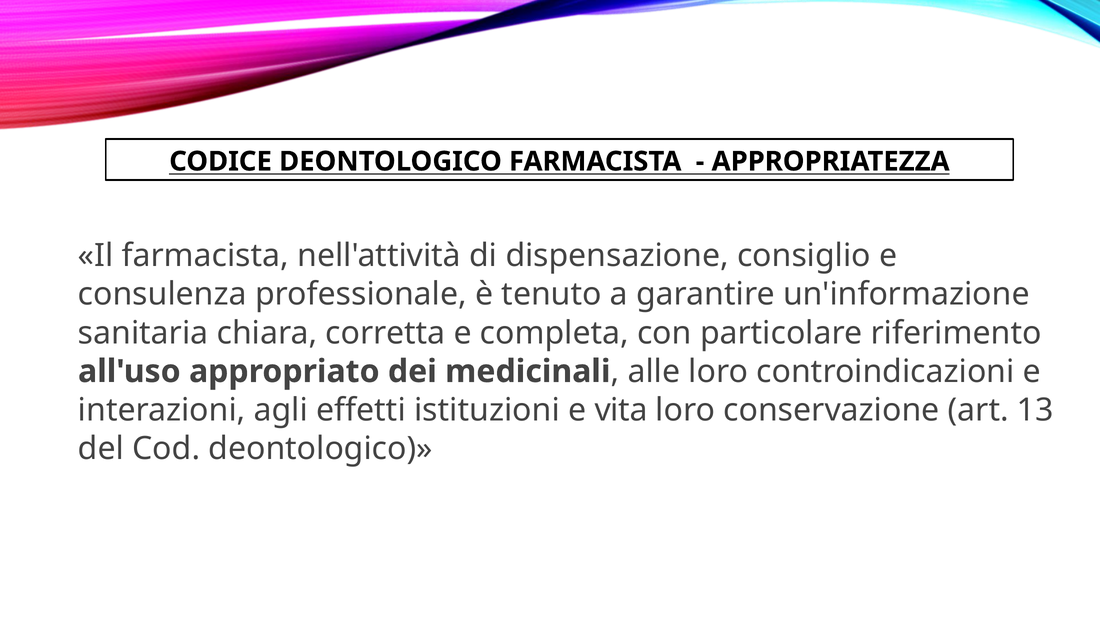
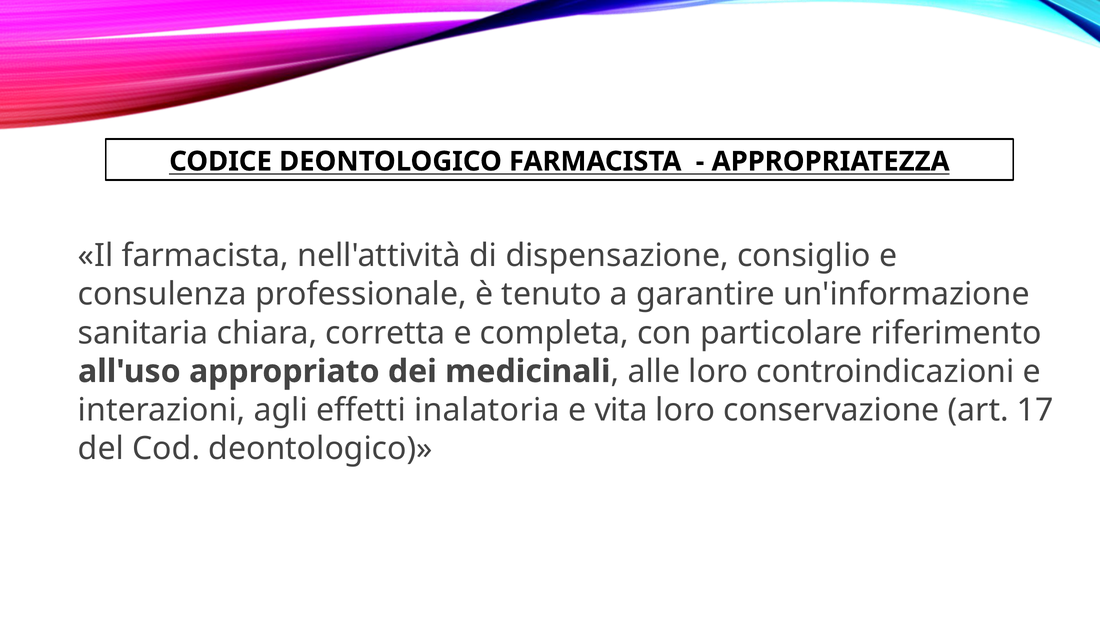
istituzioni: istituzioni -> inalatoria (487, 410)
13: 13 -> 17 (1035, 410)
